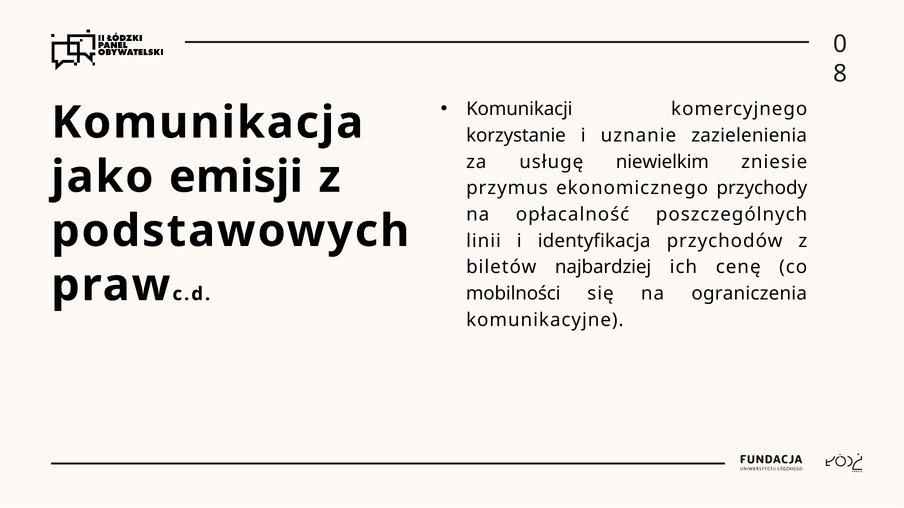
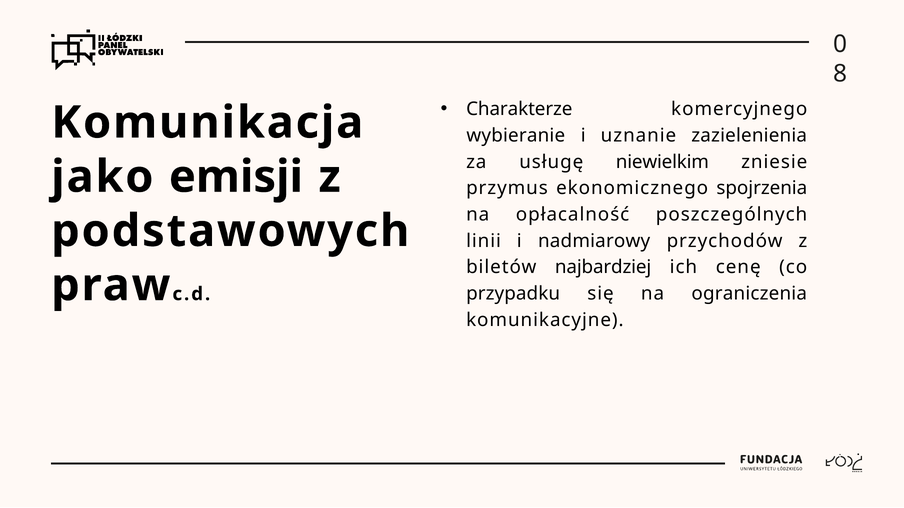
Komunikacji: Komunikacji -> Charakterze (519, 109)
korzystanie: korzystanie -> wybieranie (516, 136)
przychody: przychody -> spojrzenia (762, 188)
identyfikacja: identyfikacja -> nadmiarowy (594, 241)
mobilności: mobilności -> przypadku (513, 294)
